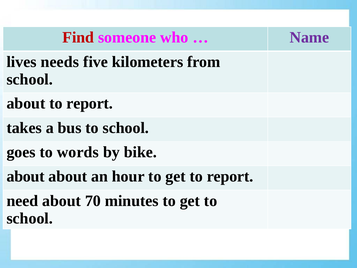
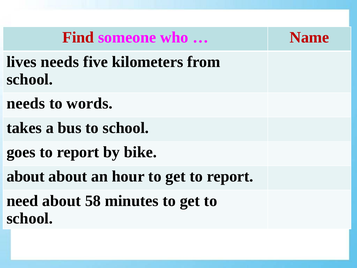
Name colour: purple -> red (309, 37)
about: about -> needs (26, 103)
report: report -> words (89, 103)
goes to words: words -> report (78, 152)
70: 70 -> 58 (93, 201)
